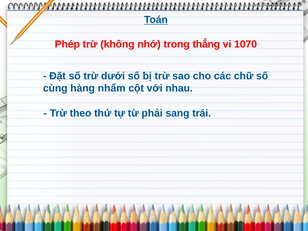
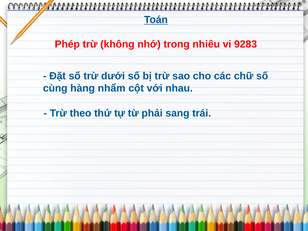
thẳng: thẳng -> nhiêu (206, 44)
1070: 1070 -> 9283 (246, 44)
